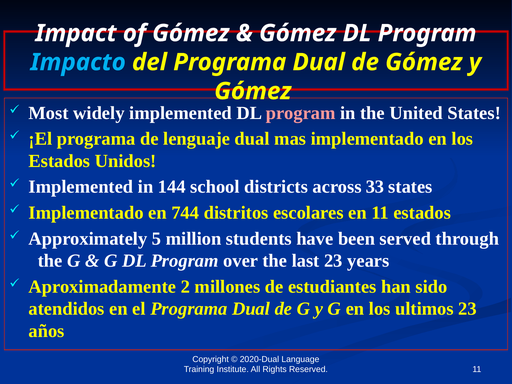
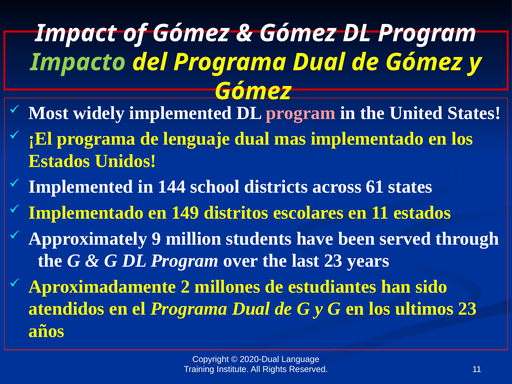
Impacto colour: light blue -> light green (78, 62)
33: 33 -> 61 (375, 187)
744: 744 -> 149 (185, 213)
5: 5 -> 9 (157, 239)
